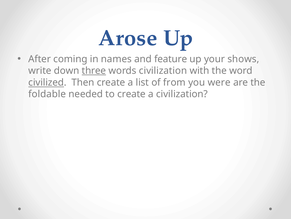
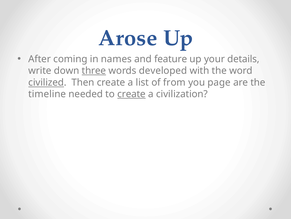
shows: shows -> details (243, 59)
words civilization: civilization -> developed (163, 71)
were: were -> page (219, 82)
foldable: foldable -> timeline (47, 94)
create underline: none -> present (131, 94)
